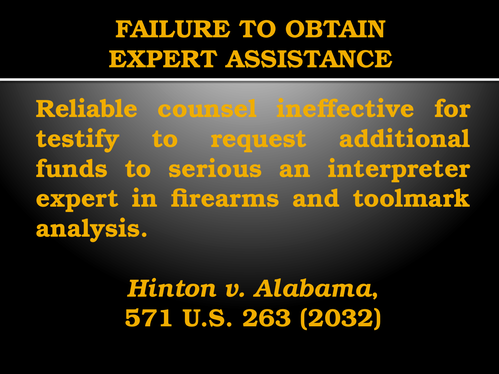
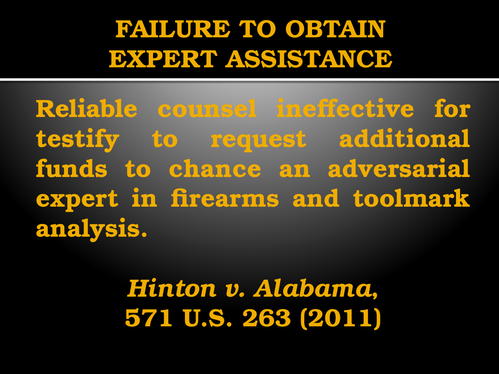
serious: serious -> chance (215, 169)
interpreter: interpreter -> adversarial (399, 169)
2032: 2032 -> 2011 (341, 319)
